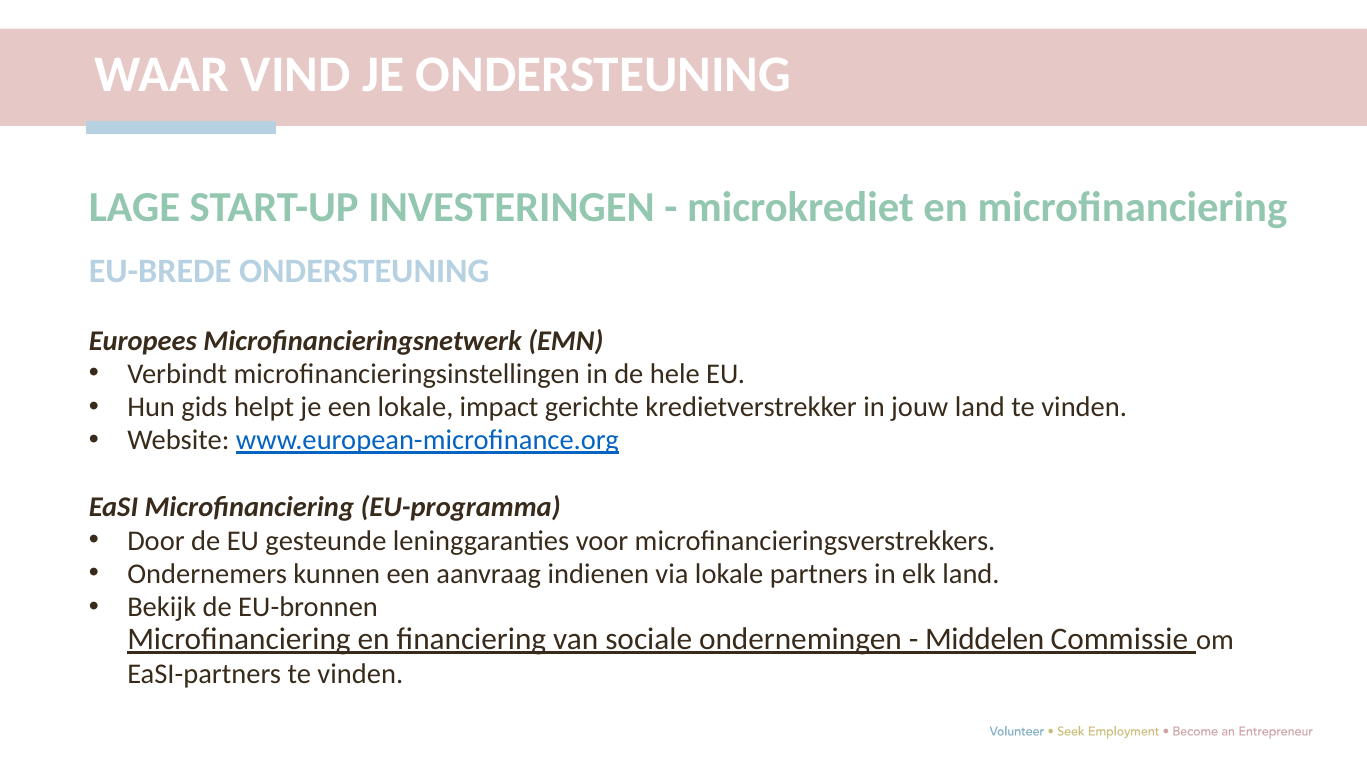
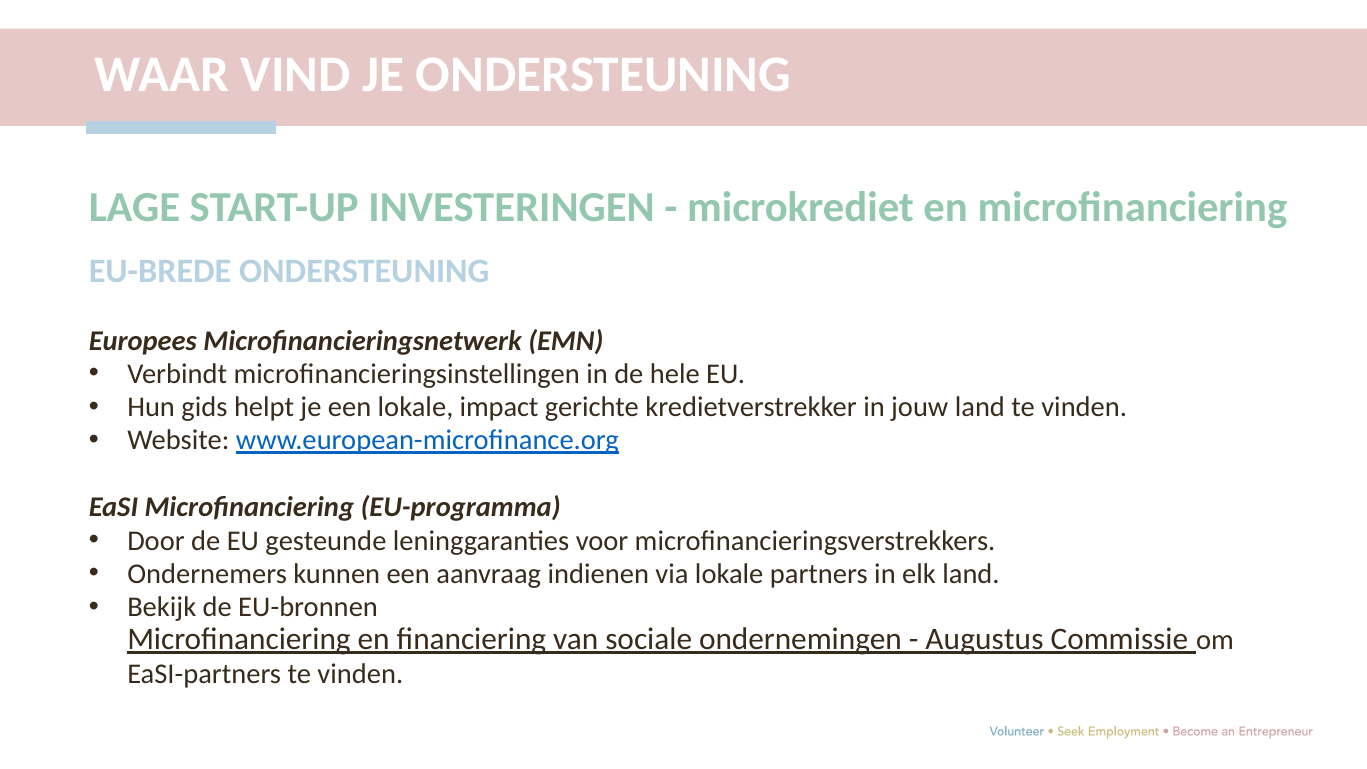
Middelen: Middelen -> Augustus (984, 639)
